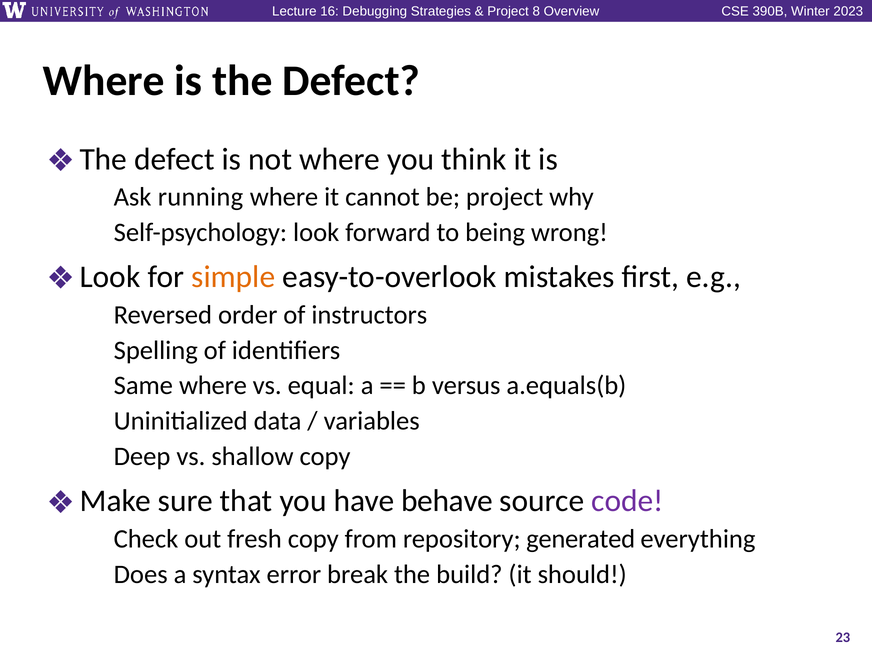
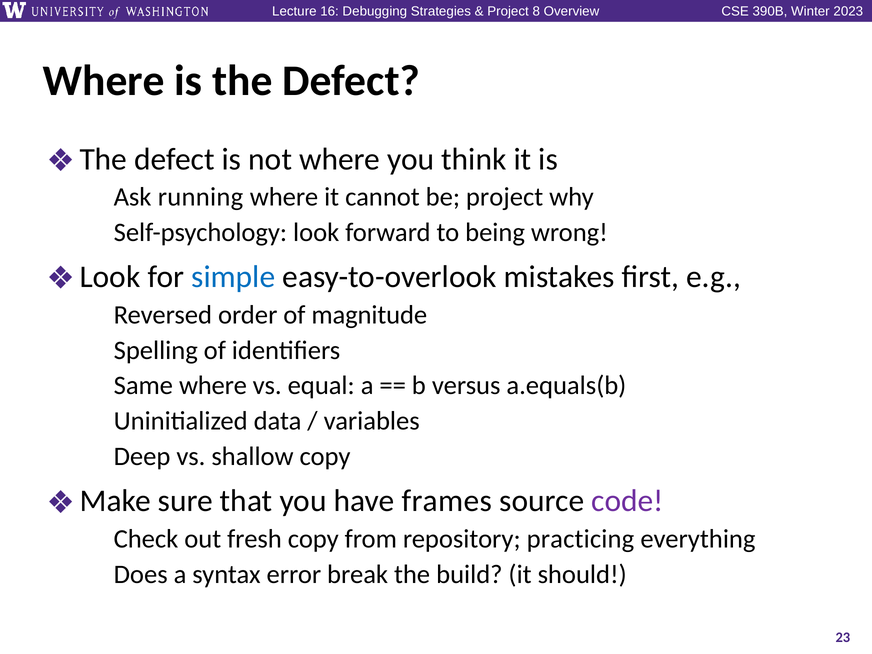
simple colour: orange -> blue (233, 277)
instructors: instructors -> magnitude (369, 315)
behave: behave -> frames (447, 501)
generated: generated -> practicing (580, 539)
